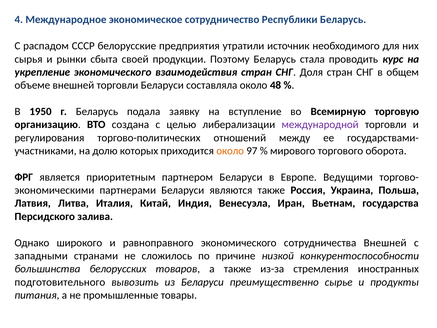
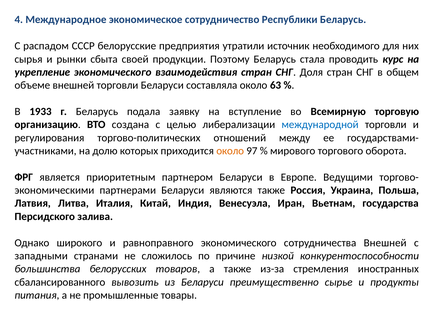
48: 48 -> 63 (276, 85)
1950: 1950 -> 1933 (41, 111)
международной colour: purple -> blue (320, 125)
подготовительного: подготовительного -> сбалансированного (60, 282)
